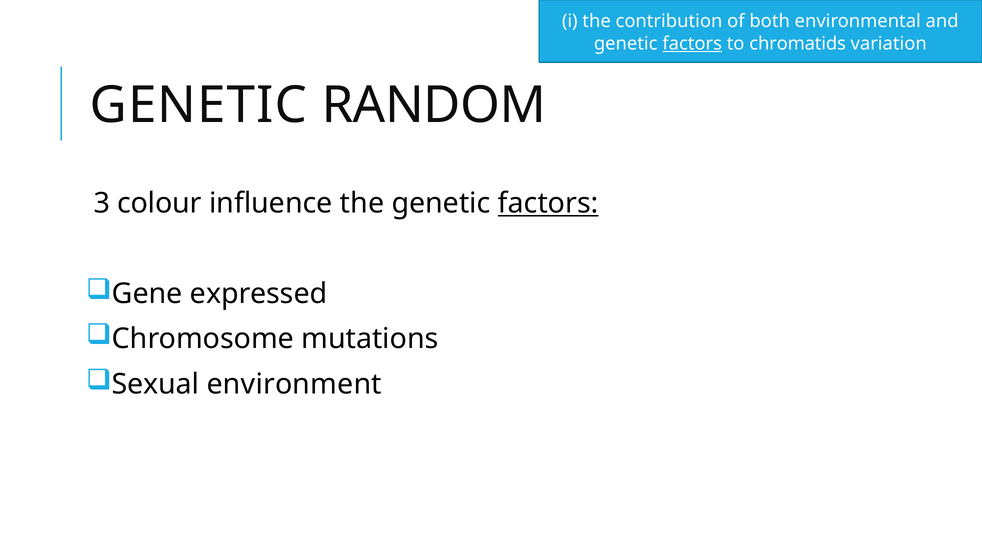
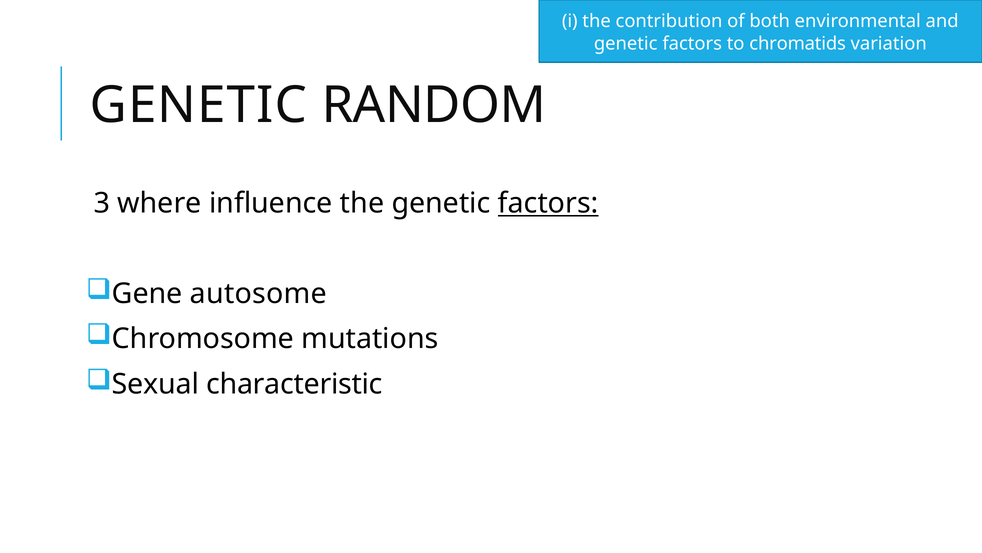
factors underline: present -> none (692, 43)
colour: colour -> where (159, 203)
expressed: expressed -> autosome (258, 293)
environment: environment -> characteristic (294, 384)
